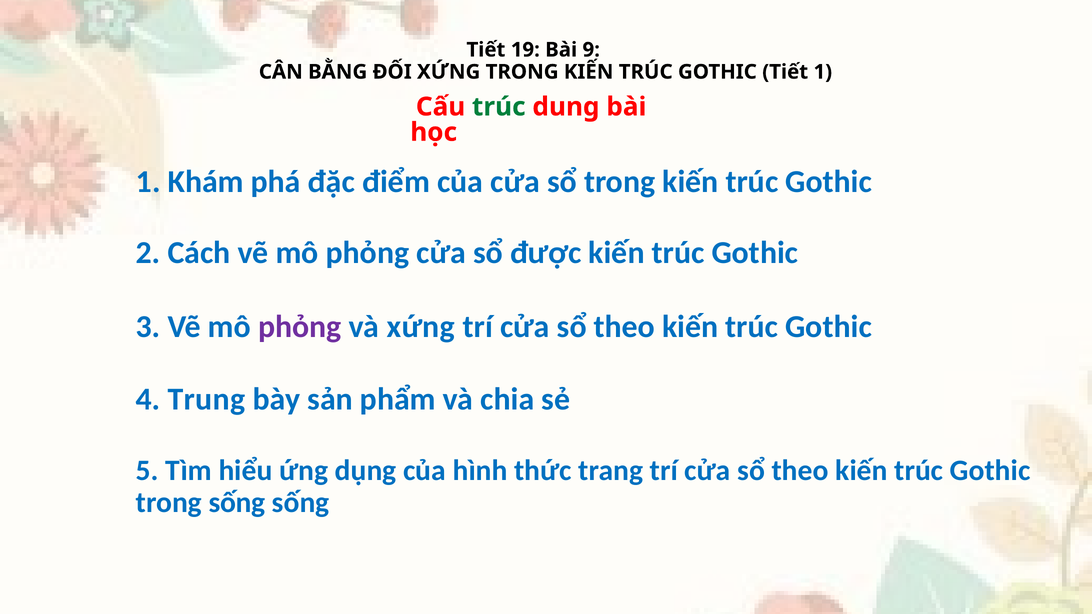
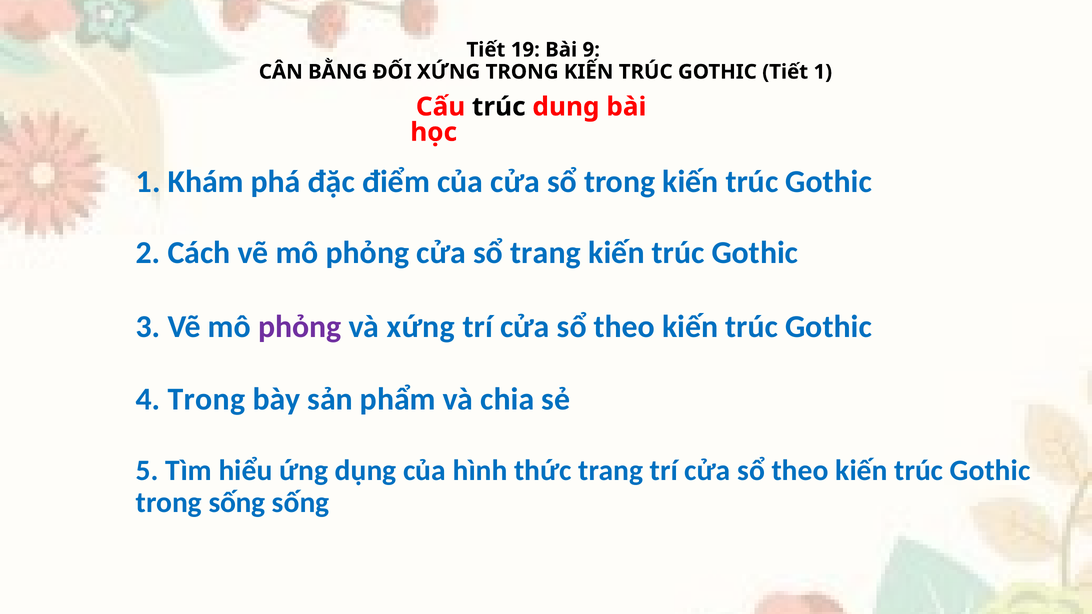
trúc colour: green -> black (499, 107)
sổ được: được -> trang (546, 253)
4 Trung: Trung -> Trong (207, 399)
